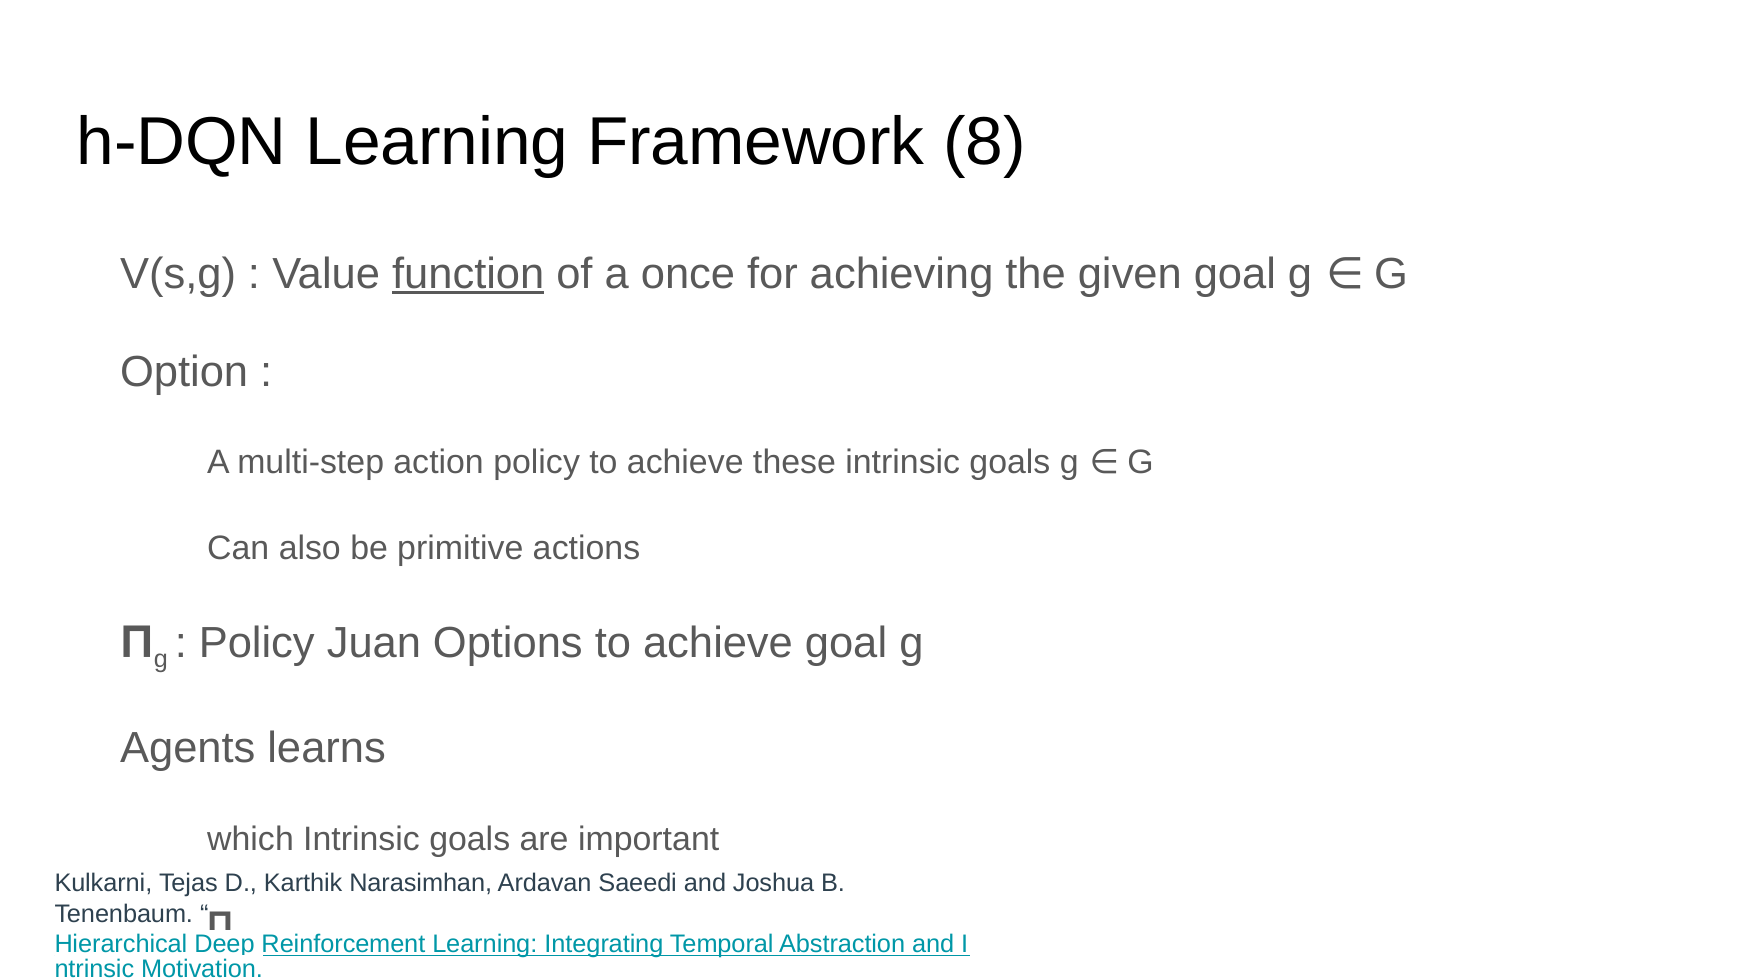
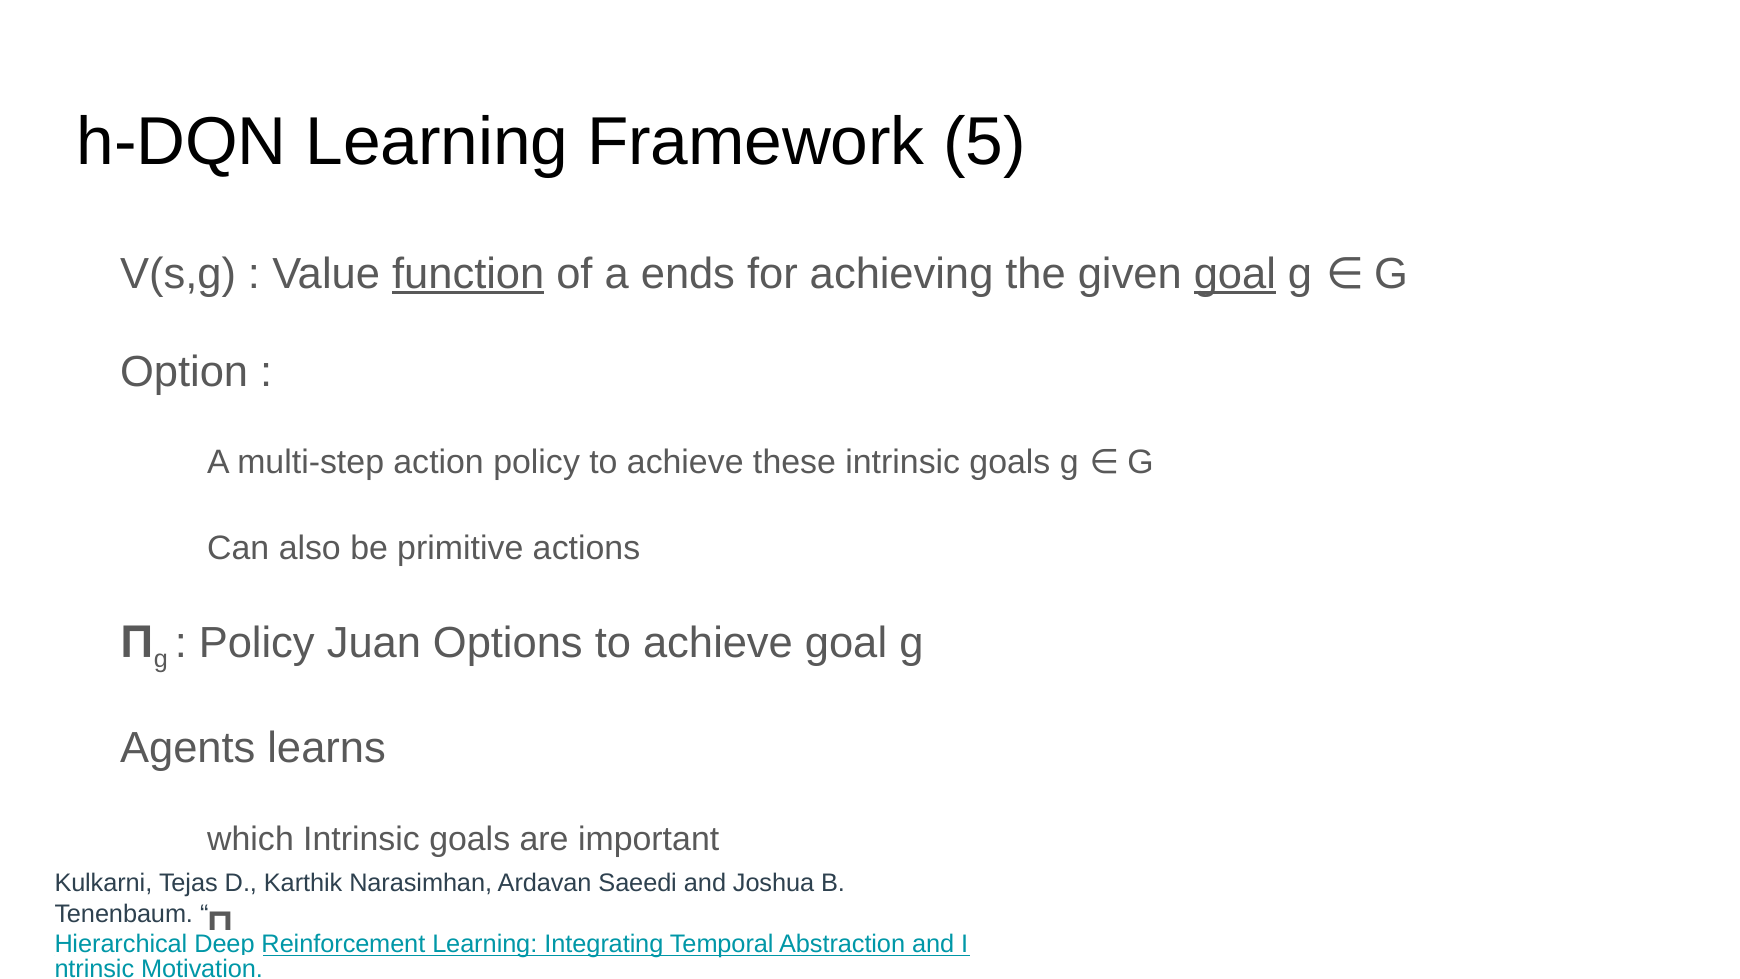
8: 8 -> 5 (985, 142)
once: once -> ends (688, 274)
goal underline: none -> present (1235, 274)
